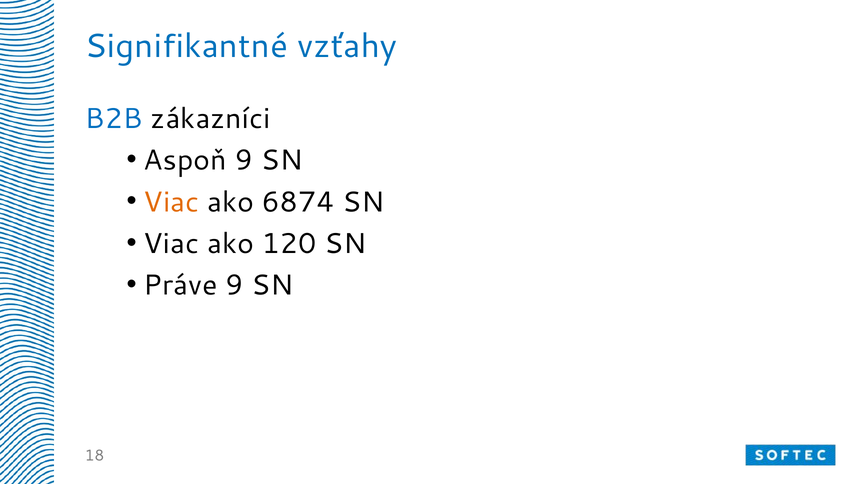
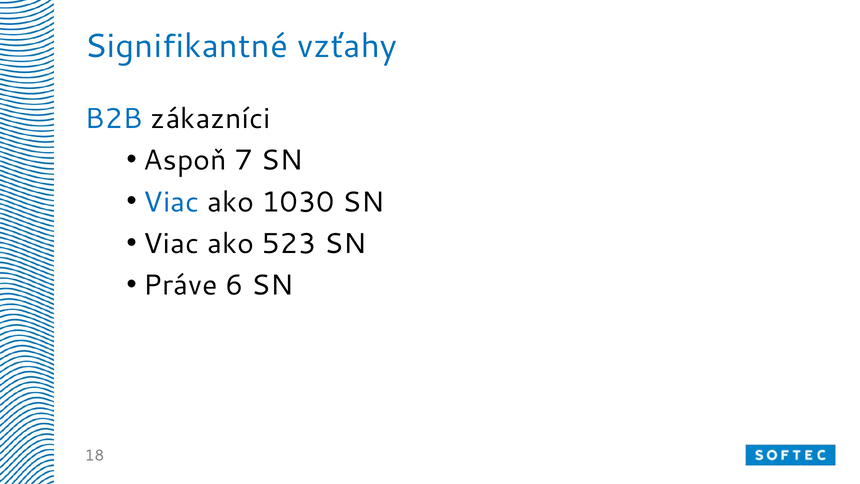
Aspoň 9: 9 -> 7 (244, 160)
Viac colour: orange -> blue (171, 202)
6874: 6874 -> 1030 (298, 202)
120: 120 -> 523 (289, 244)
Práve 9: 9 -> 6 (234, 285)
